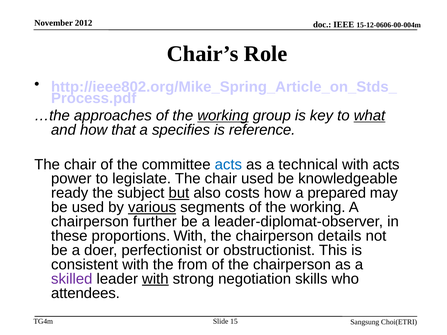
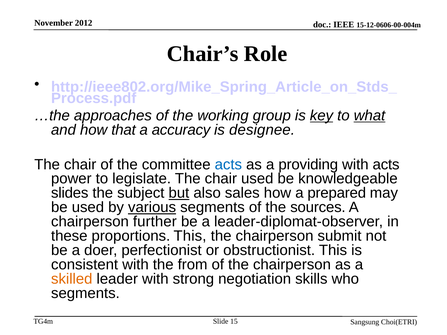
working underline: present -> none (223, 116)
key underline: none -> present (321, 116)
specifies: specifies -> accuracy (181, 130)
reference: reference -> designee (262, 130)
technical: technical -> providing (308, 165)
ready: ready -> slides (70, 193)
costs: costs -> sales (242, 193)
segments of the working: working -> sources (318, 207)
proportions With: With -> This (190, 236)
details: details -> submit (340, 236)
skilled colour: purple -> orange (72, 279)
with underline: present -> none (155, 279)
attendees: attendees -> segments (85, 293)
